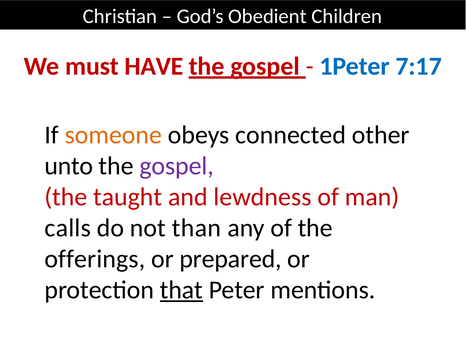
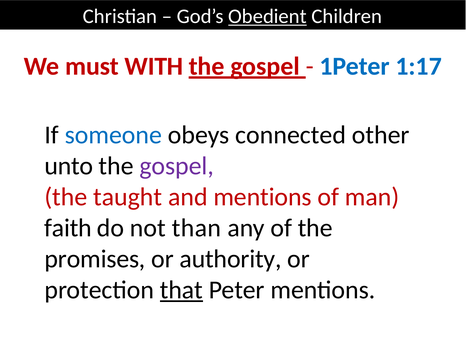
Obedient underline: none -> present (267, 16)
HAVE: HAVE -> WITH (154, 67)
7:17: 7:17 -> 1:17 (419, 67)
someone colour: orange -> blue (113, 135)
and lewdness: lewdness -> mentions (263, 197)
calls: calls -> faith (68, 228)
offerings: offerings -> promises (95, 259)
prepared: prepared -> authority (231, 259)
